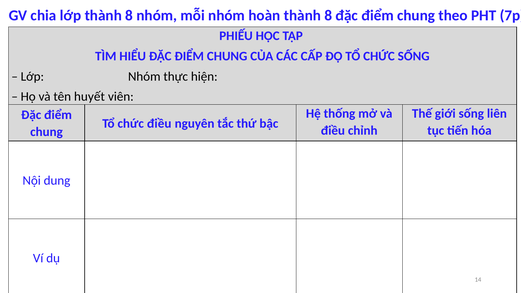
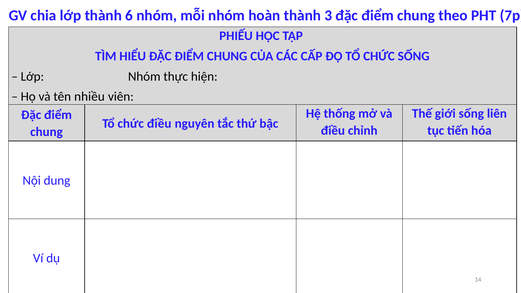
lớp thành 8: 8 -> 6 (129, 16)
hoàn thành 8: 8 -> 3 (328, 16)
huyết: huyết -> nhiều (89, 97)
